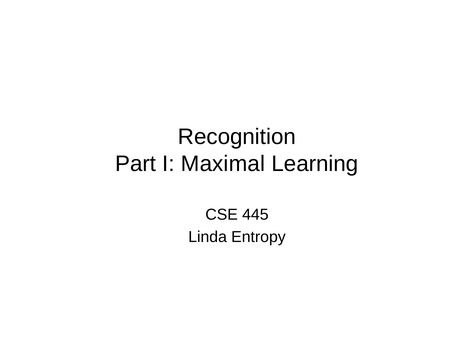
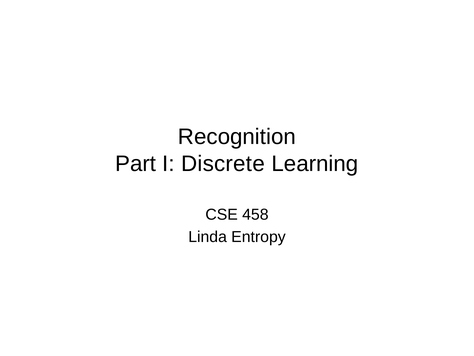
Maximal: Maximal -> Discrete (223, 164)
445: 445 -> 458 (255, 214)
